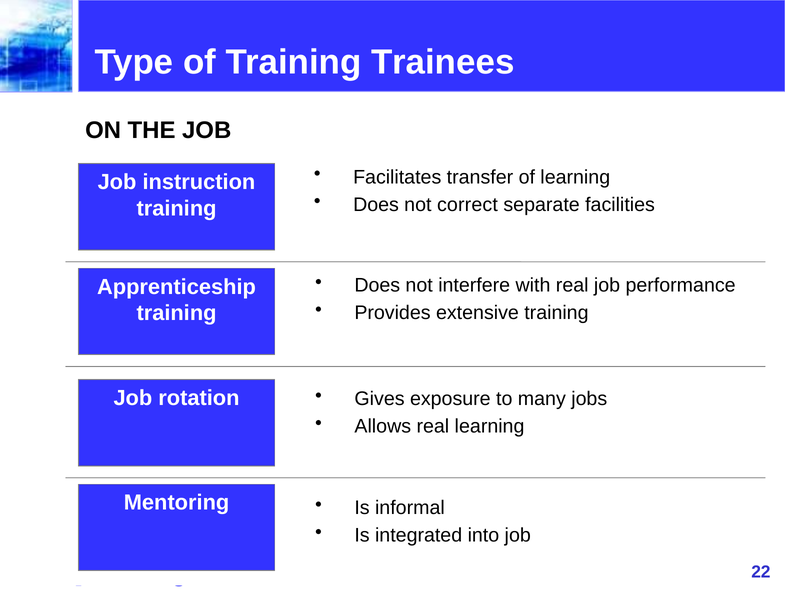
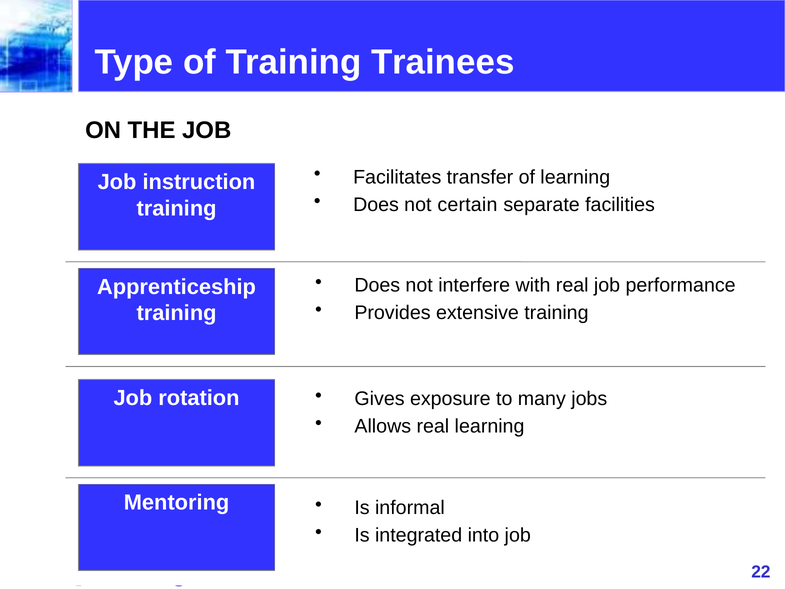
correct: correct -> certain (467, 205)
